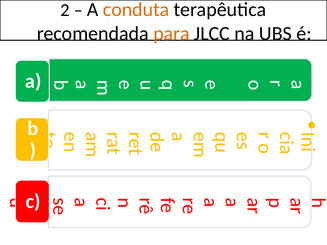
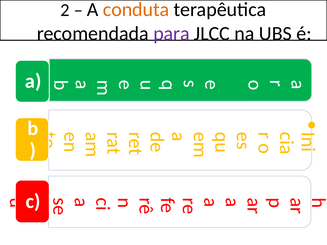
para colour: orange -> purple (171, 33)
